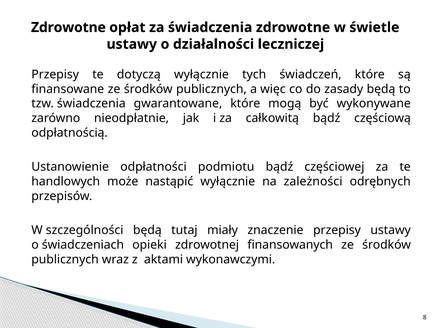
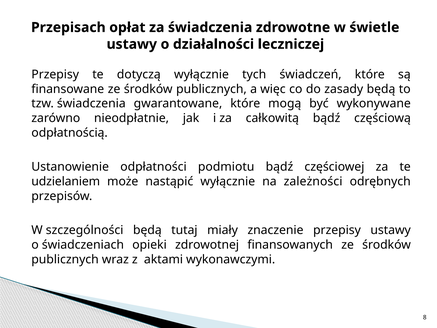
Zdrowotne: Zdrowotne -> Przepisach (68, 27)
handlowych: handlowych -> udzielaniem (66, 181)
